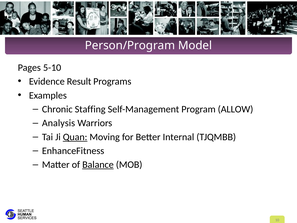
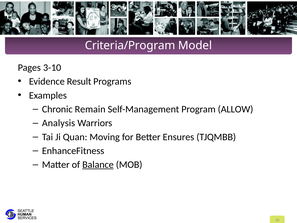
Person/Program: Person/Program -> Criteria/Program (130, 45)
5-10: 5-10 -> 3-10 (52, 68)
Staffing: Staffing -> Remain (90, 109)
Quan underline: present -> none (75, 137)
Internal: Internal -> Ensures (178, 137)
